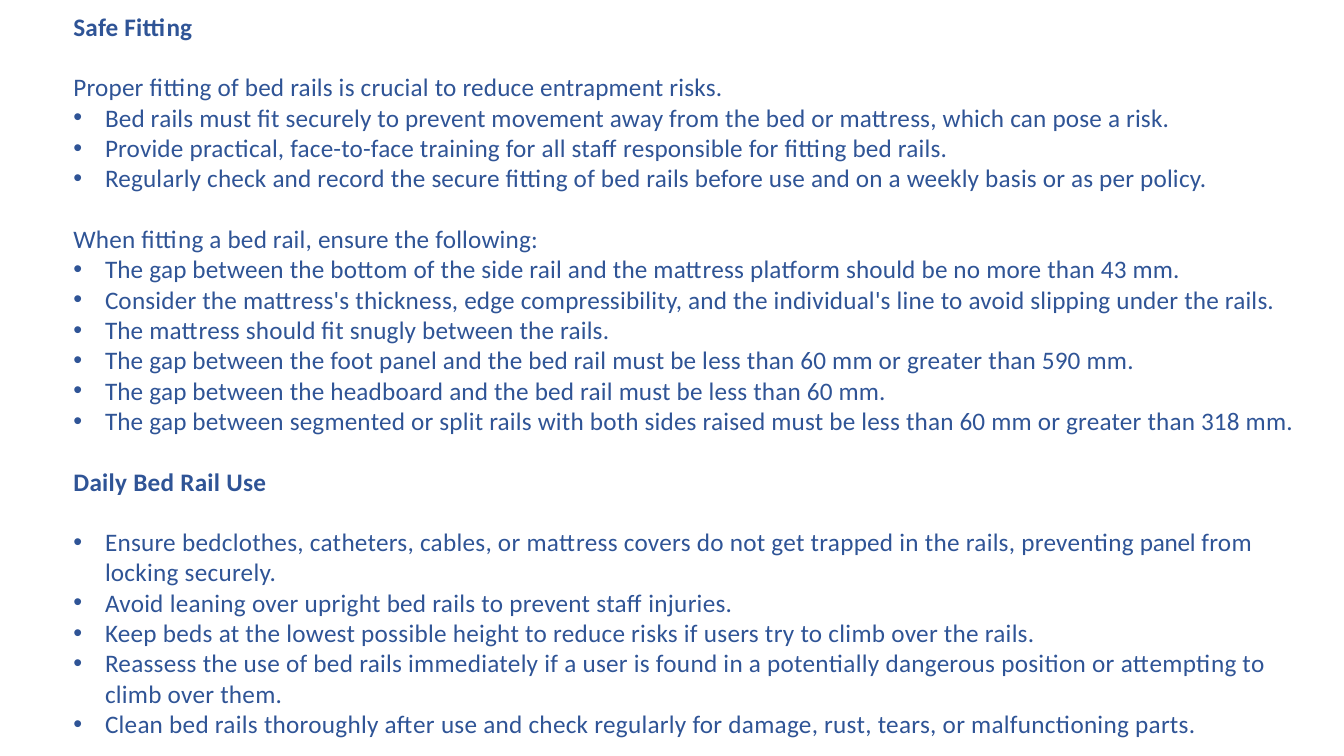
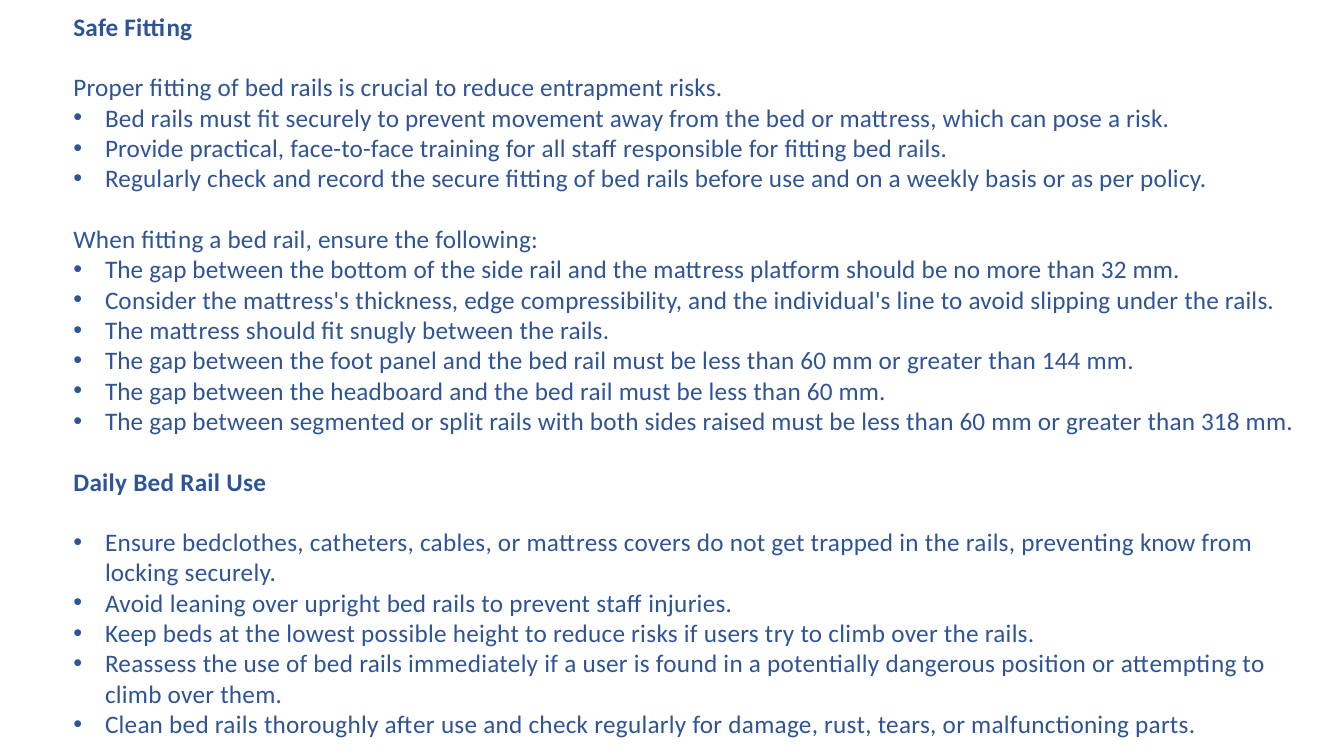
43: 43 -> 32 (1114, 271)
590: 590 -> 144 (1061, 361)
preventing panel: panel -> know (1168, 543)
